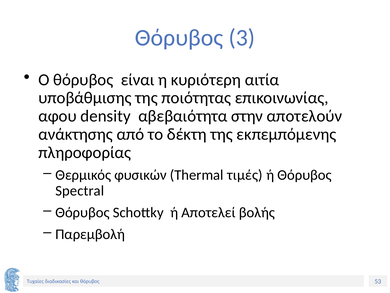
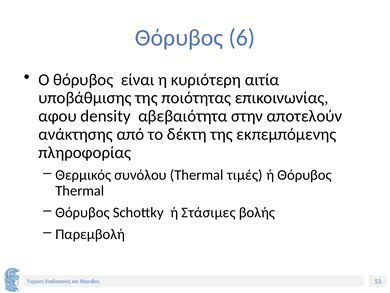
3: 3 -> 6 (242, 38)
φυσικών: φυσικών -> συνόλου (141, 175)
Spectral: Spectral -> Thermal (80, 191)
Αποτελεί: Αποτελεί -> Στάσιμες (208, 212)
